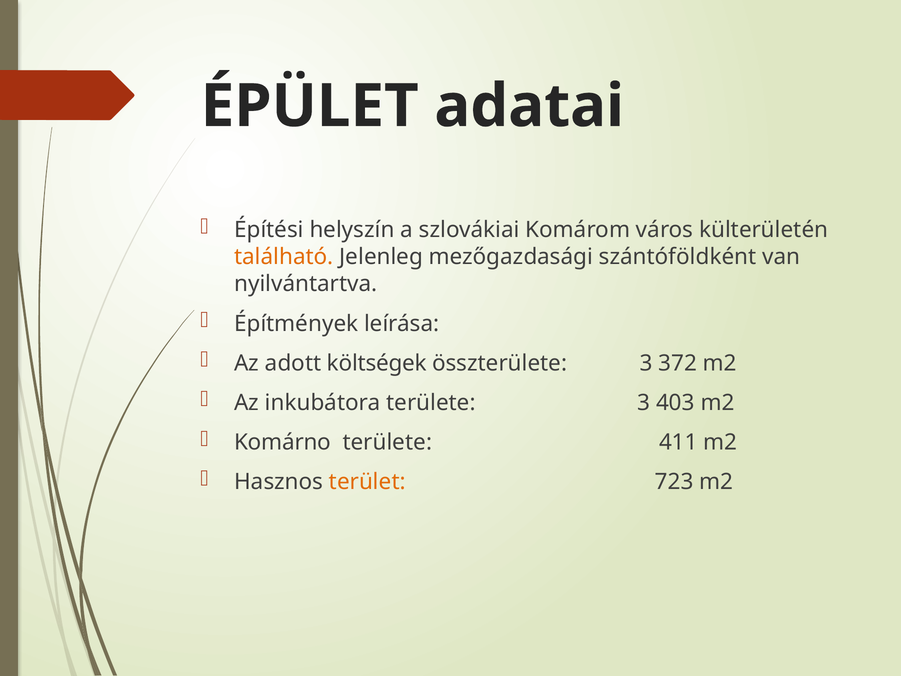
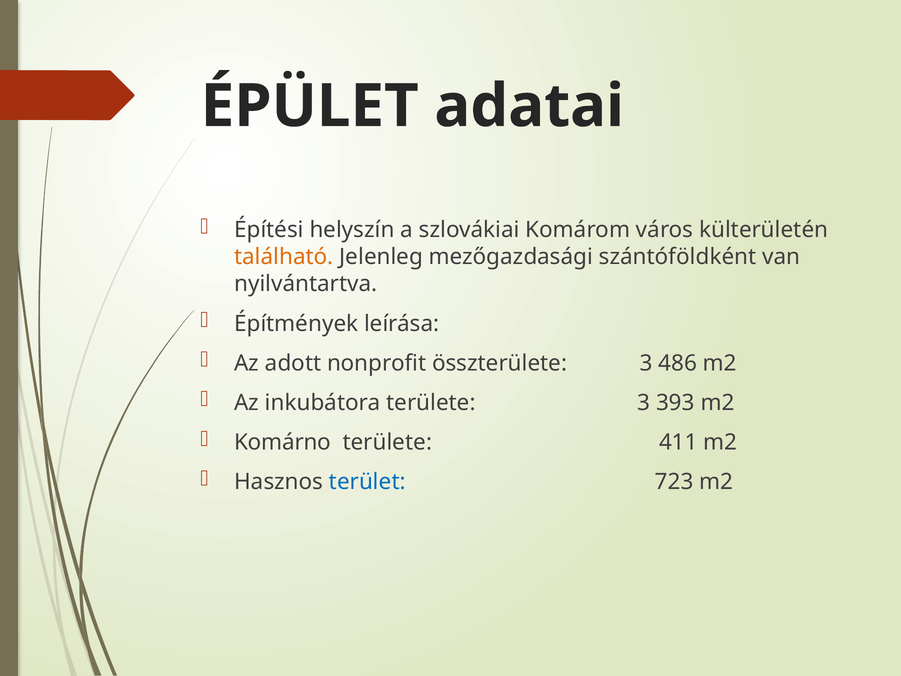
költségek: költségek -> nonprofit (377, 363)
372: 372 -> 486 (678, 363)
403: 403 -> 393 (675, 403)
terület colour: orange -> blue (367, 482)
